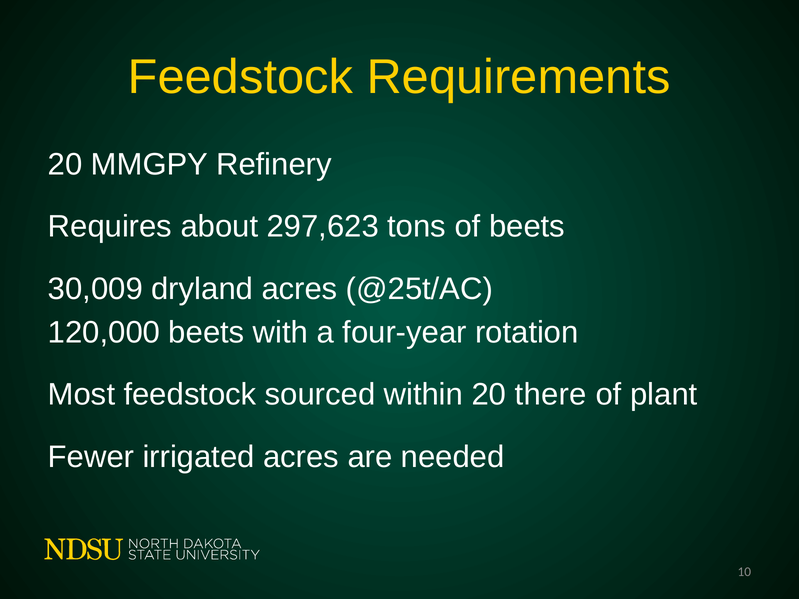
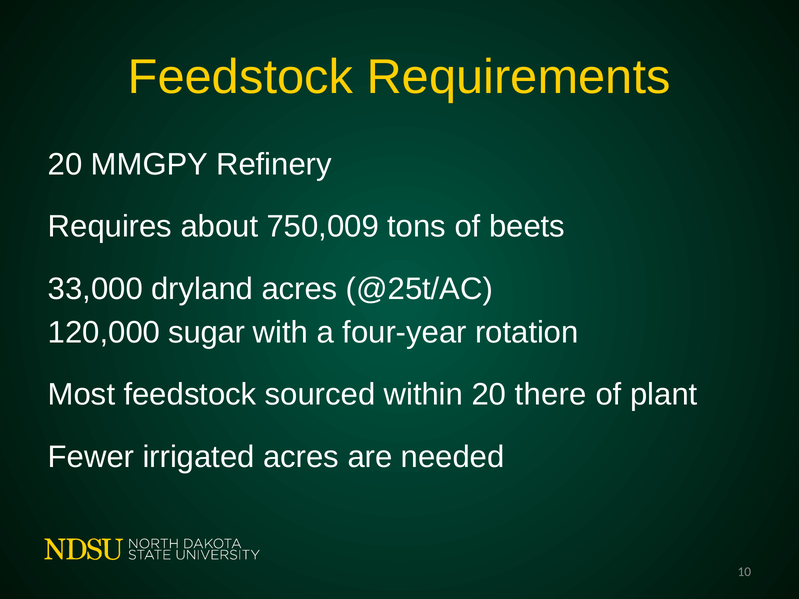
297,623: 297,623 -> 750,009 (323, 227)
30,009: 30,009 -> 33,000 (95, 289)
120,000 beets: beets -> sugar (207, 333)
